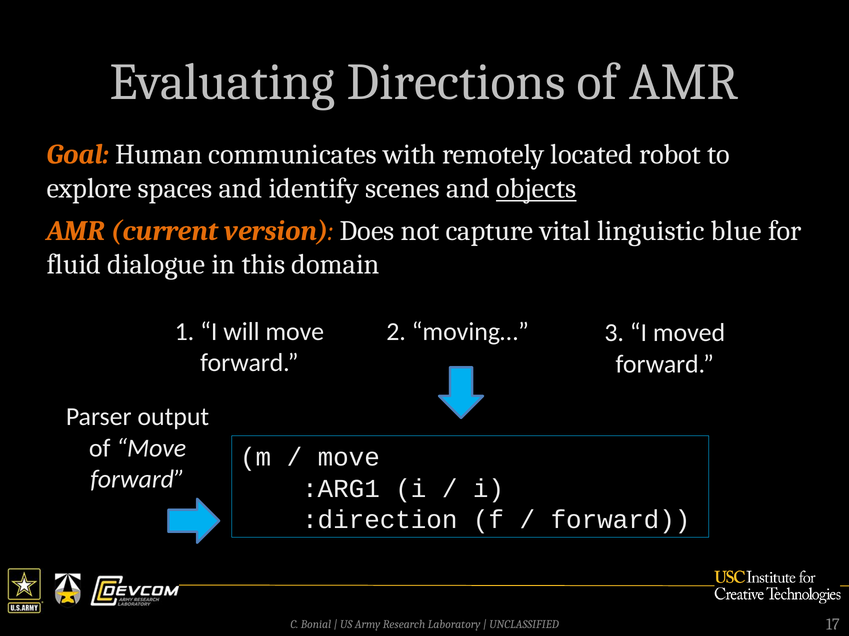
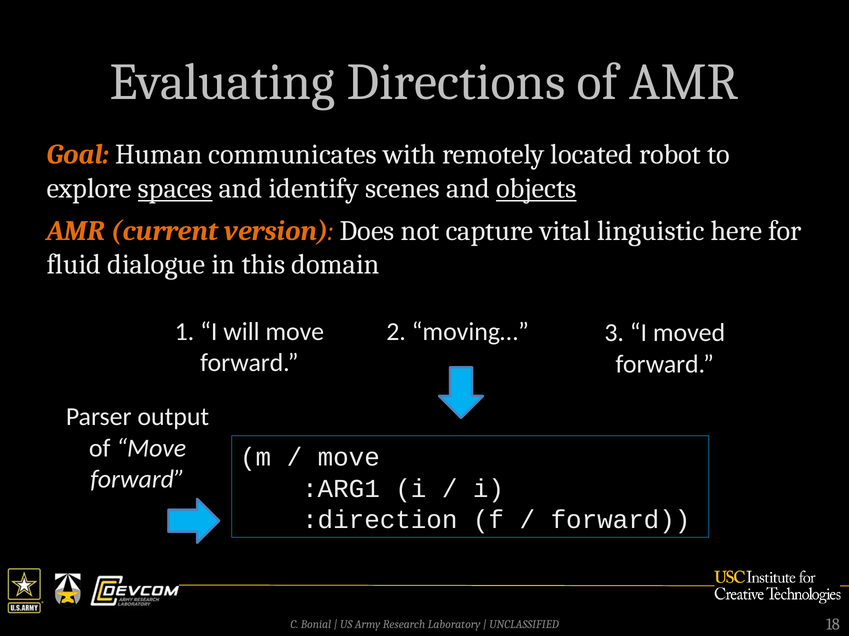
spaces underline: none -> present (175, 189)
blue: blue -> here (736, 231)
17: 17 -> 18 (833, 625)
